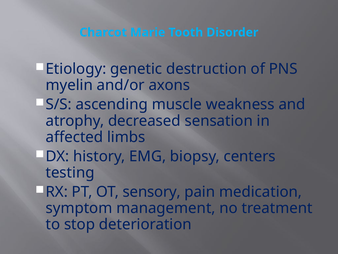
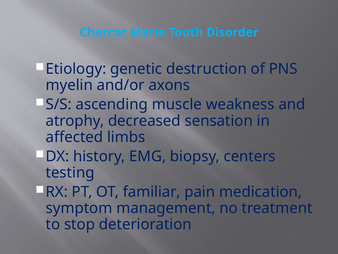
sensory: sensory -> familiar (152, 192)
